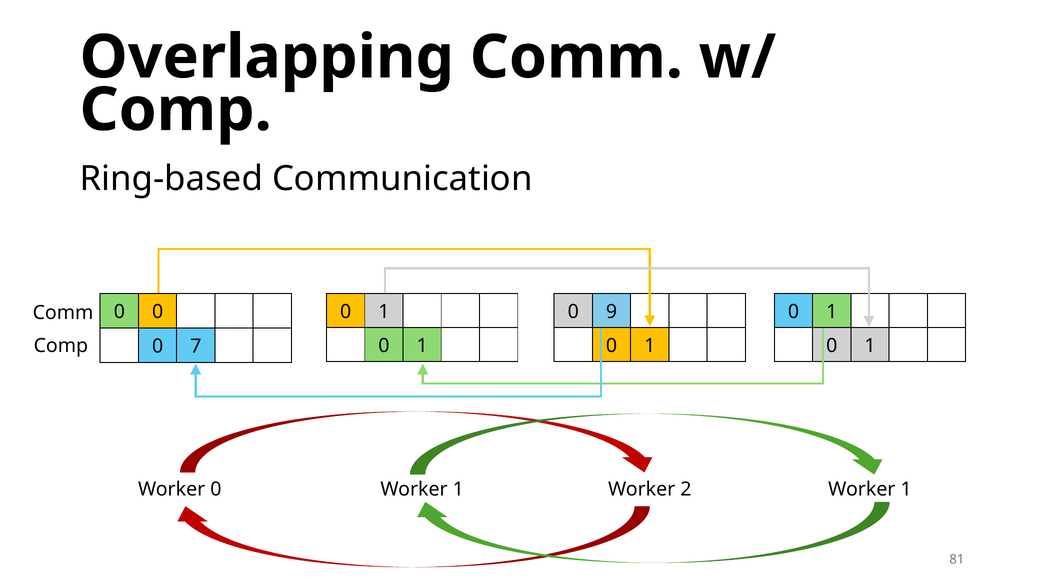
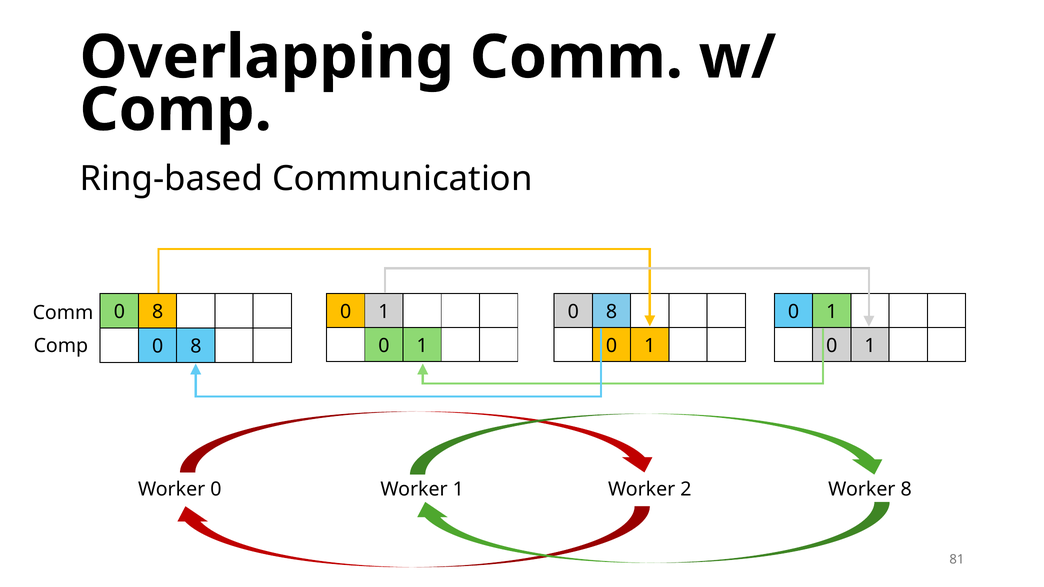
0: 0 -> 8 (158, 312)
9: 9 -> 8 (612, 312)
7: 7 -> 8 (196, 346)
1: 1 -> 8 (906, 490)
